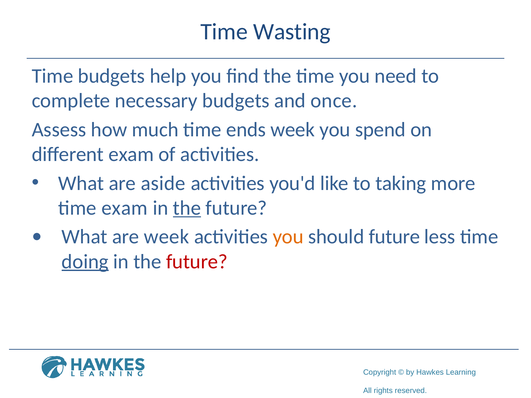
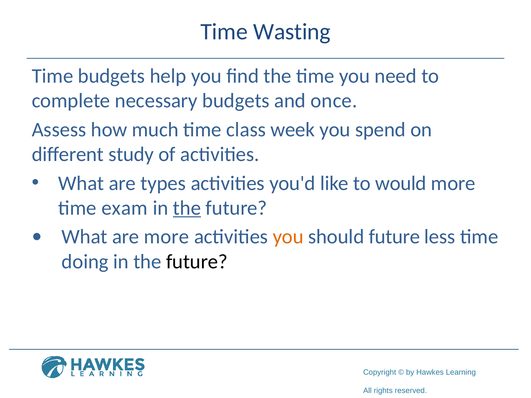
ends: ends -> class (246, 130)
different exam: exam -> study (131, 155)
aside: aside -> types (163, 183)
taking: taking -> would (401, 183)
are week: week -> more (166, 237)
doing underline: present -> none (85, 262)
future colour: red -> black (197, 262)
